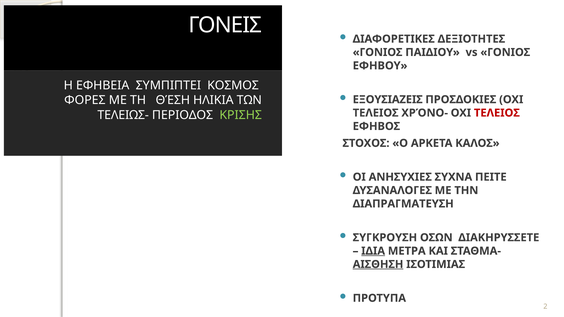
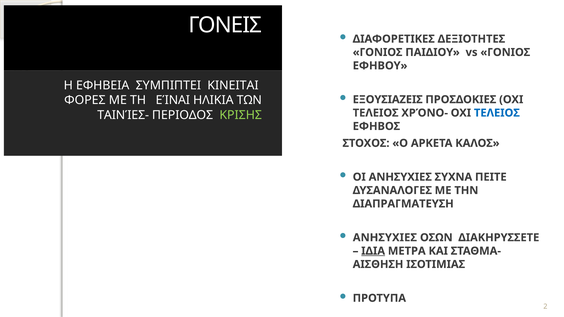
ΚΟΣΜΟΣ: ΚΟΣΜΟΣ -> ΚΙΝΕΙΤΑΙ (233, 85)
ΘΈΣΗ: ΘΈΣΗ -> ΕΊΝΑΙ (173, 100)
ΤΕΛΕΙΟΣ colour: red -> blue (497, 113)
ΤΕΛΕΙΩΣ-: ΤΕΛΕΙΩΣ- -> ΤΑΙΝΊΕΣ- (123, 115)
ΣΥΓΚΡΟΥΣΗ: ΣΥΓΚΡΟΥΣΗ -> ΑΝΗΣΥΧΙΕΣ (385, 238)
ΑΙΣΘΗΣΗ underline: present -> none (378, 265)
